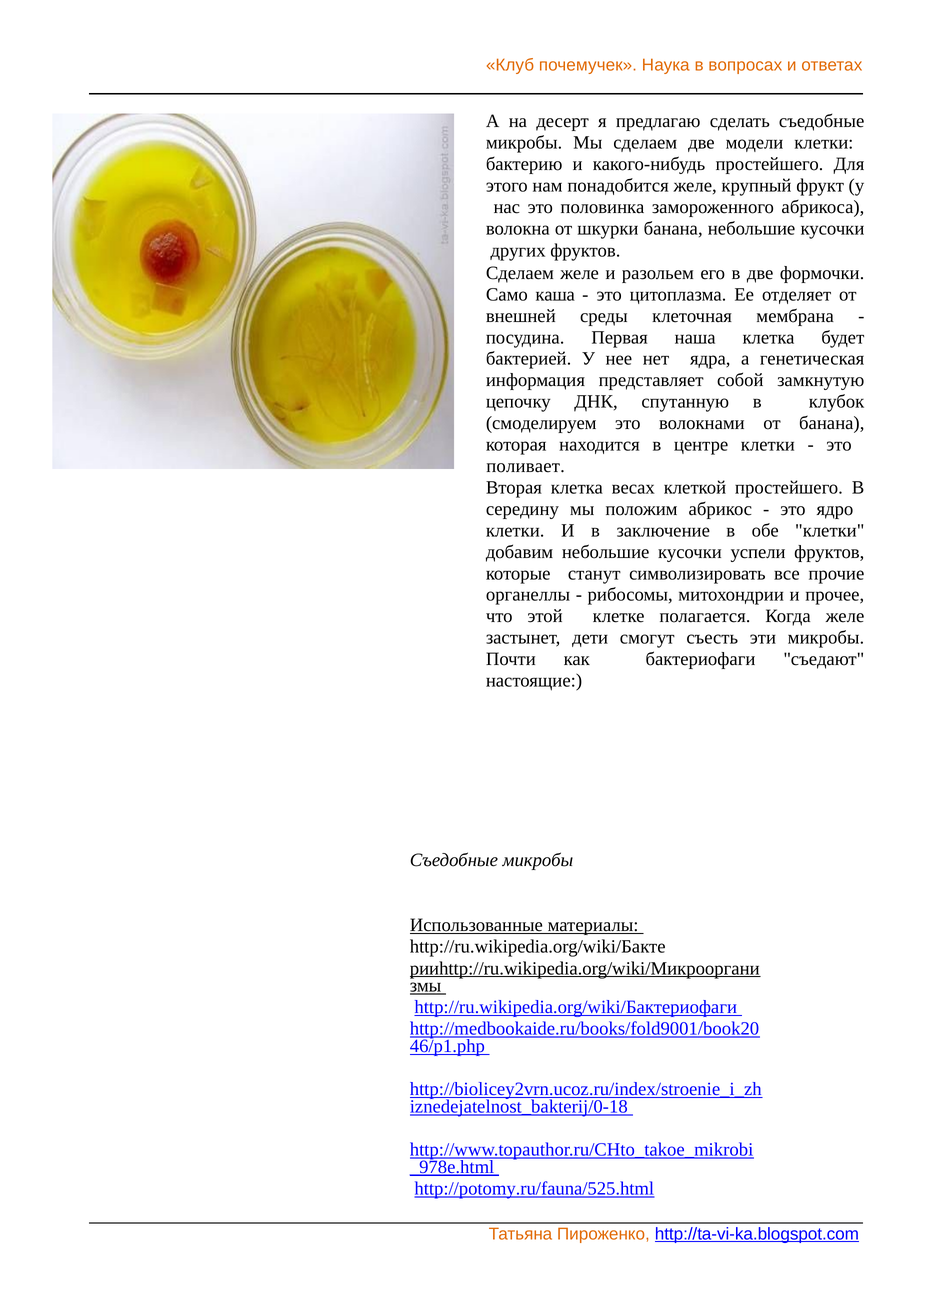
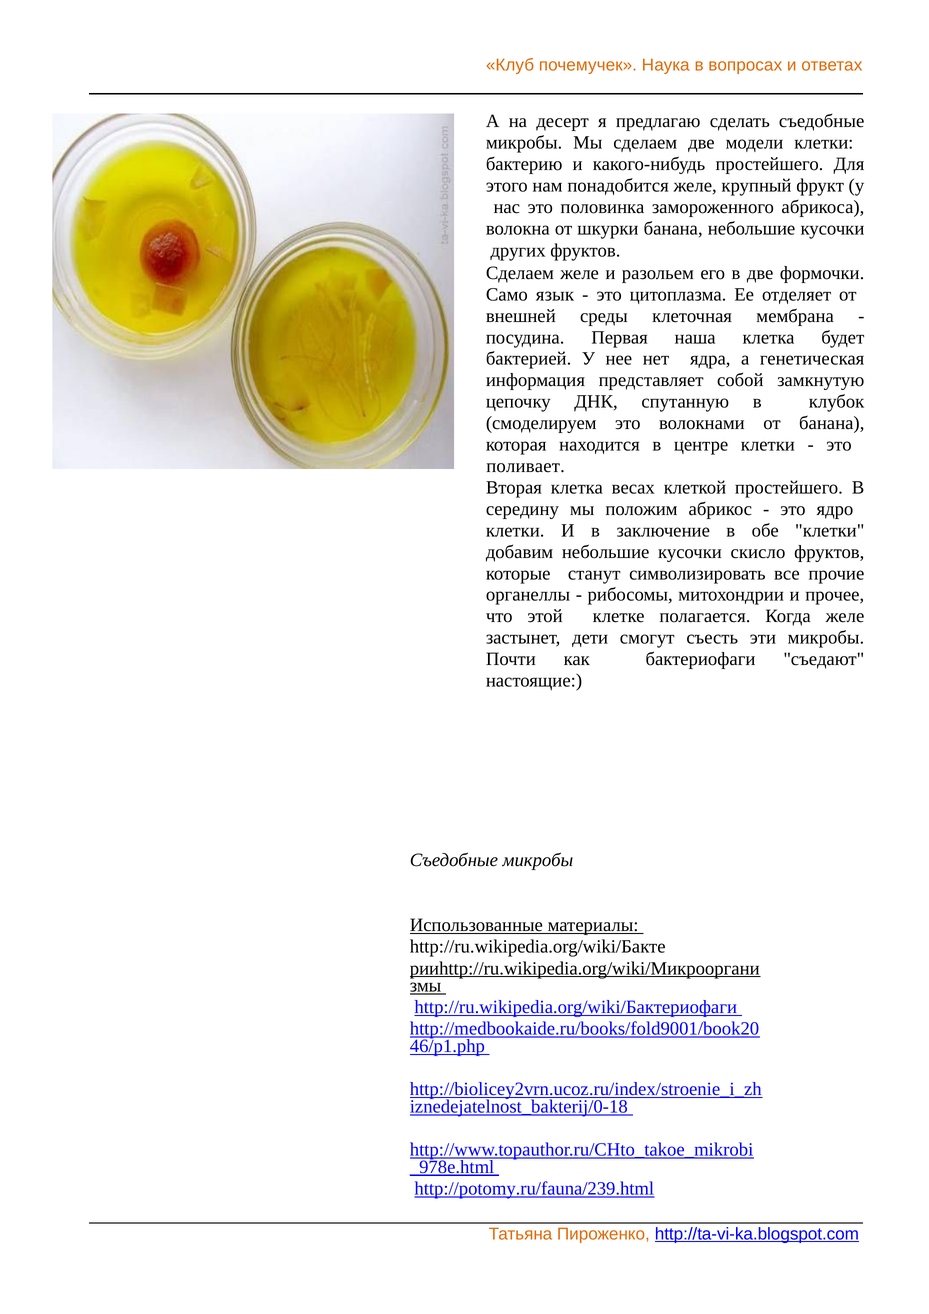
каша: каша -> язык (555, 295)
успели: успели -> скисло (758, 552)
http://potomy.ru/fauna/525.html: http://potomy.ru/fauna/525.html -> http://potomy.ru/fauna/239.html (534, 1189)
